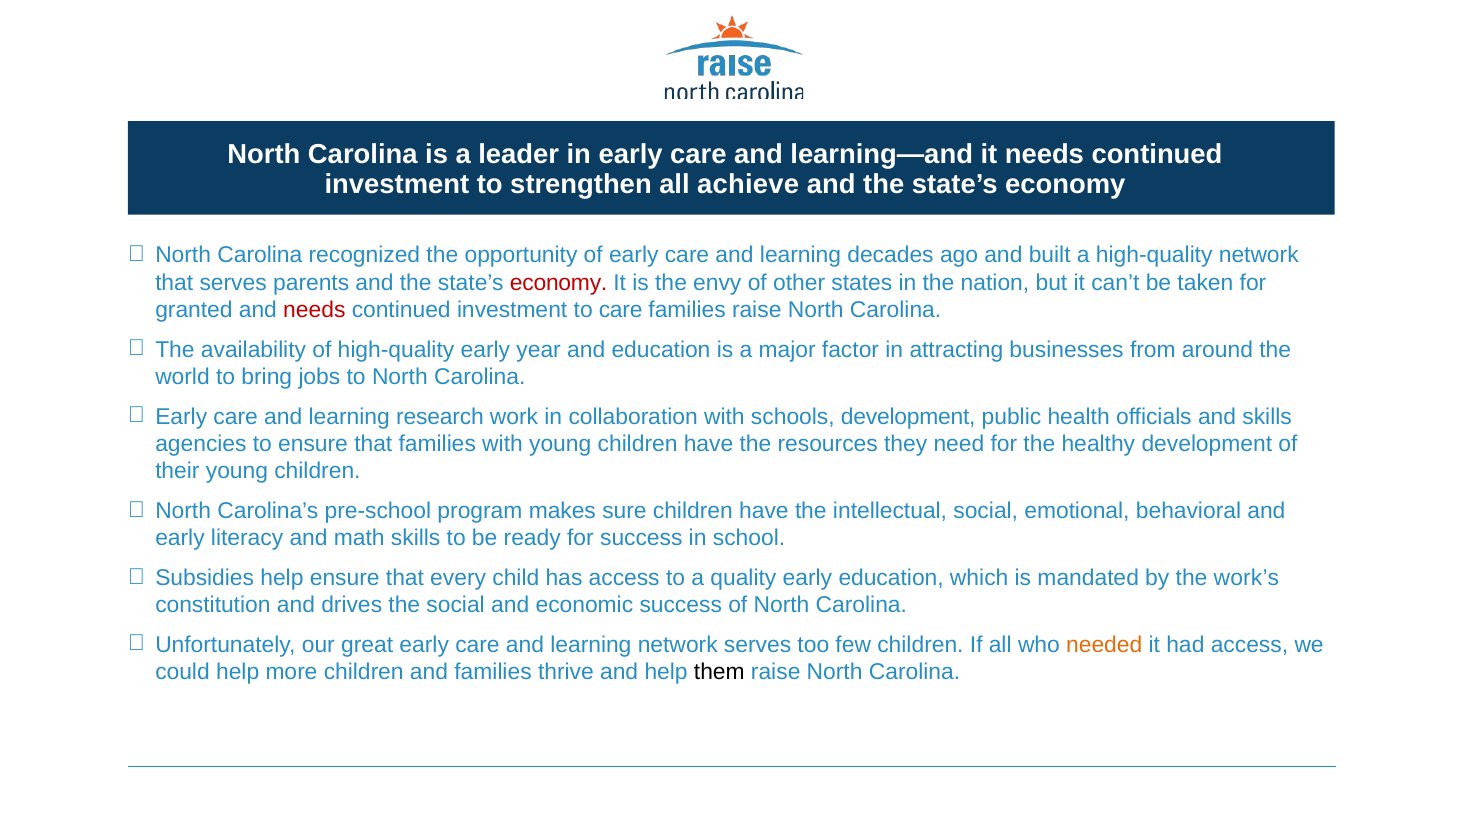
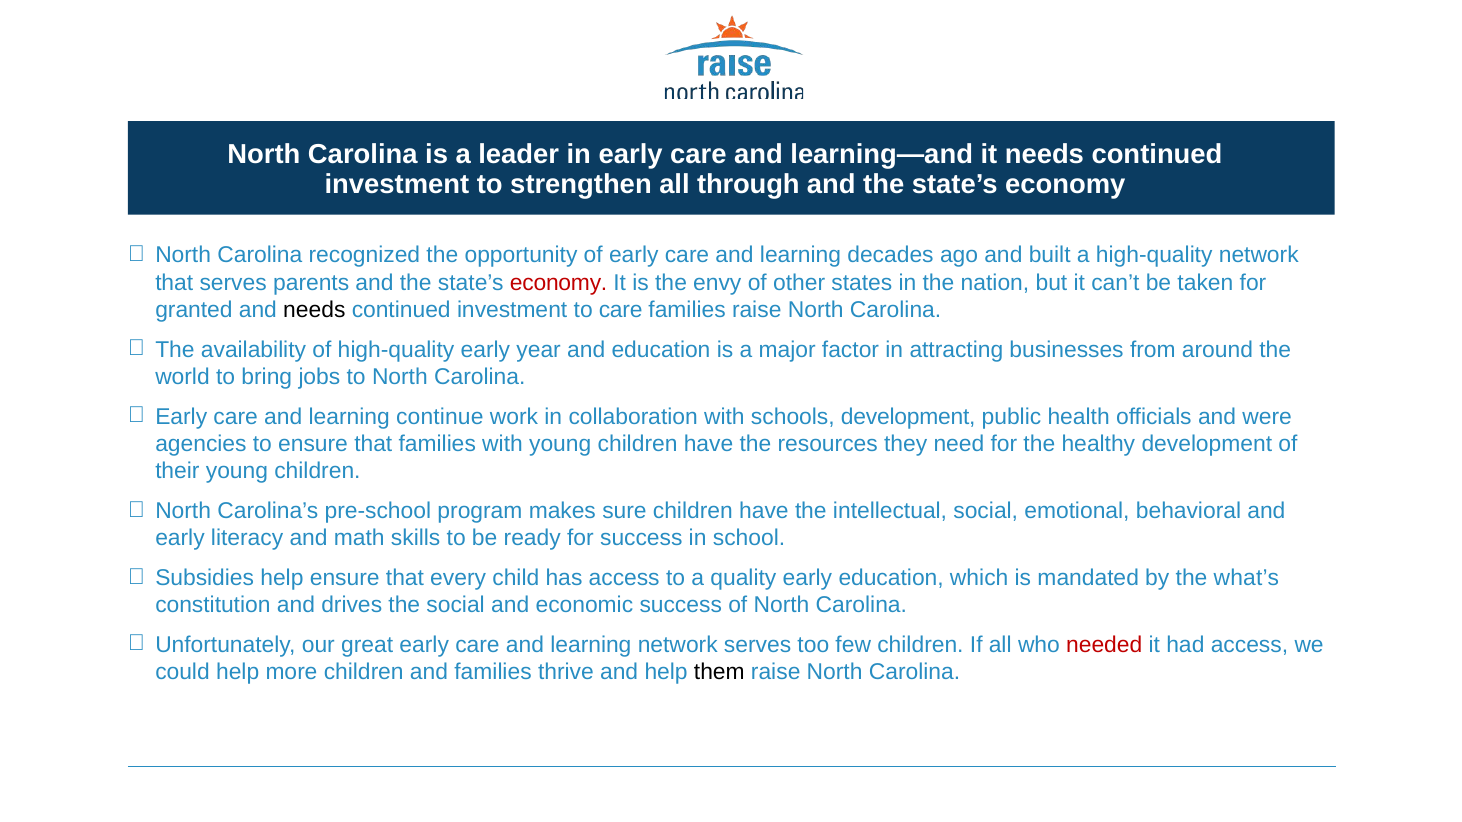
achieve: achieve -> through (748, 185)
needs colour: red -> black (314, 310)
research: research -> continue (440, 417)
and skills: skills -> were (1267, 417)
work’s: work’s -> what’s (1246, 578)
needed colour: orange -> red (1104, 645)
